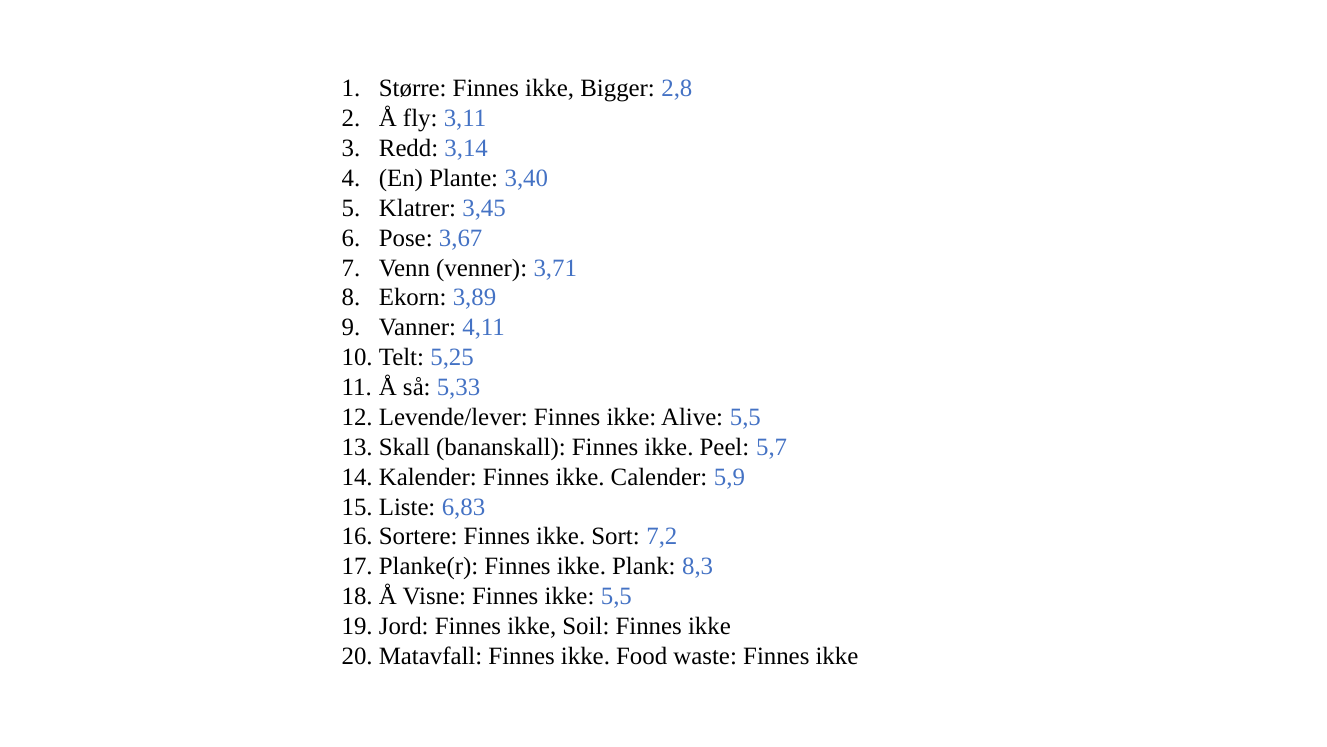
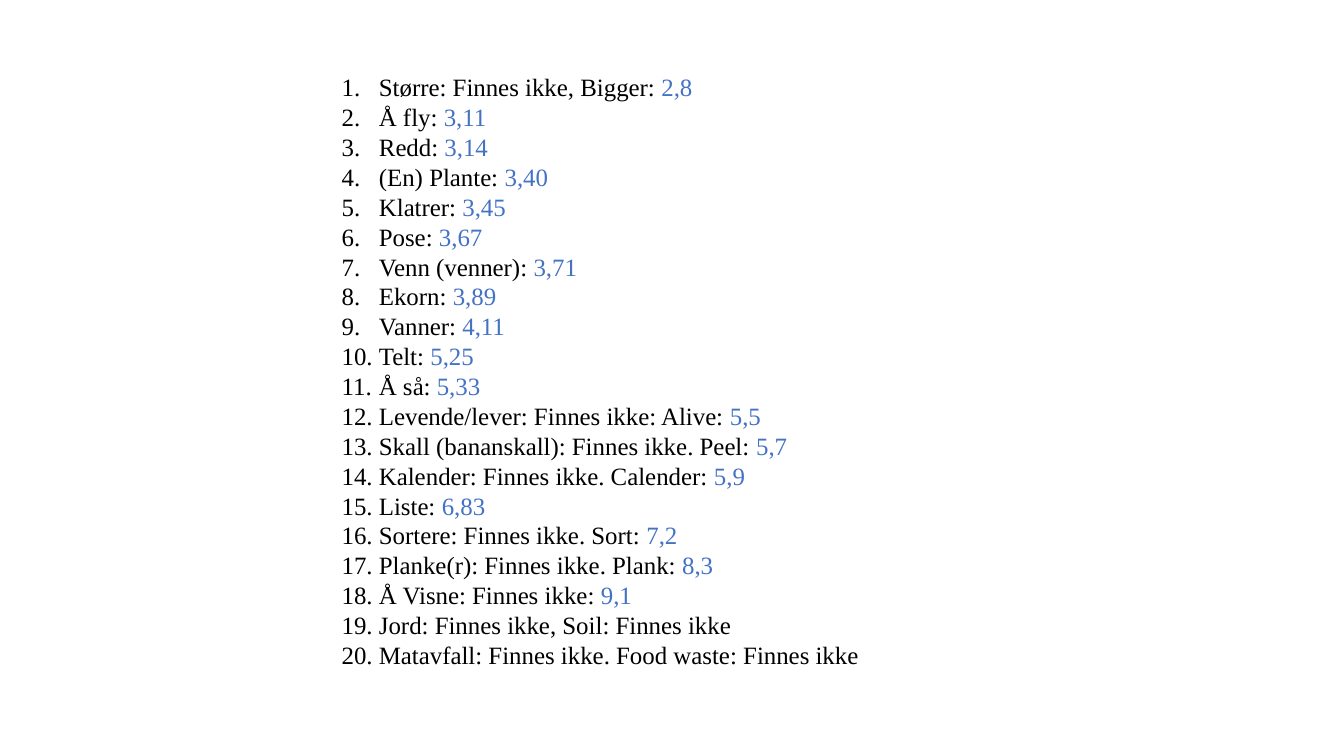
ikke 5,5: 5,5 -> 9,1 (616, 596)
